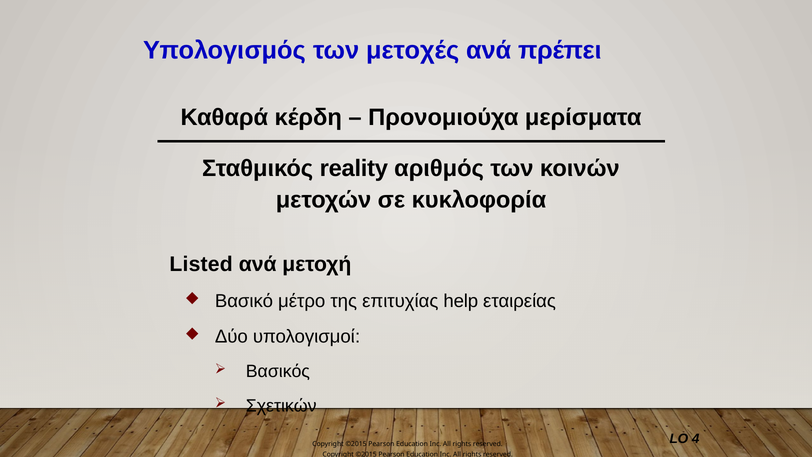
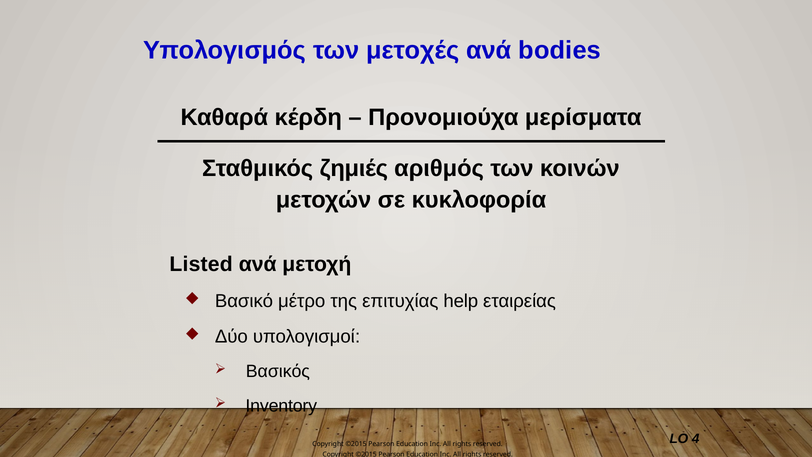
πρέπει: πρέπει -> bodies (560, 50)
reality: reality -> ζημιές (354, 169)
Σχετικών: Σχετικών -> Inventory (281, 406)
